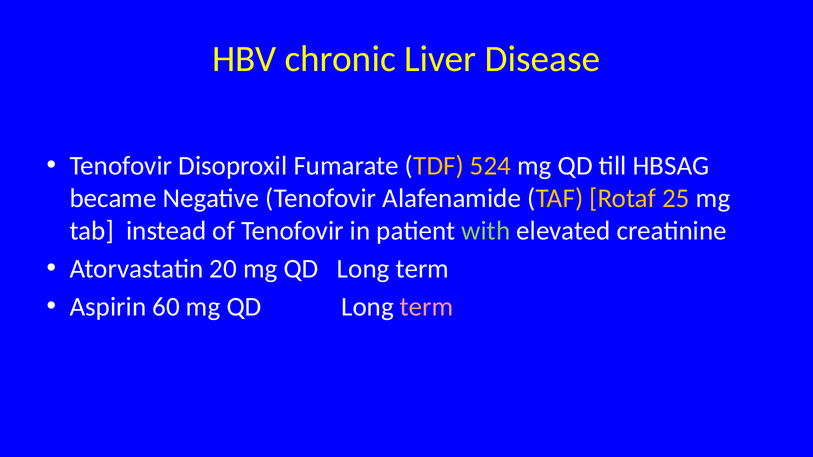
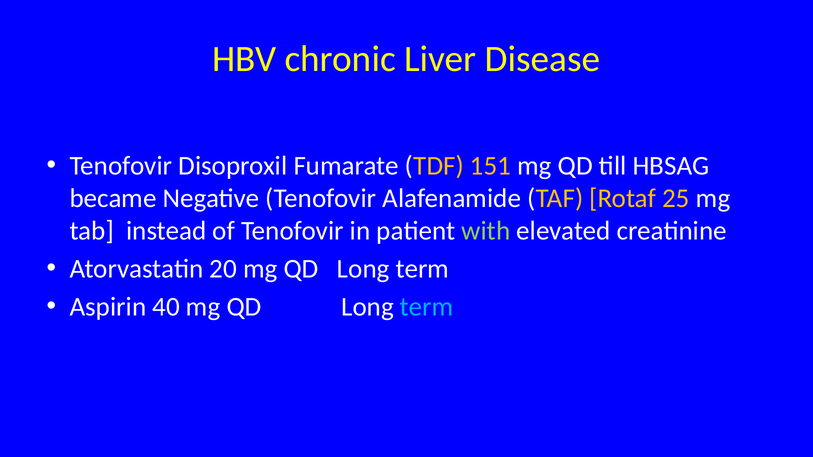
524: 524 -> 151 (491, 166)
60: 60 -> 40 (166, 307)
term colour: pink -> light blue (427, 307)
